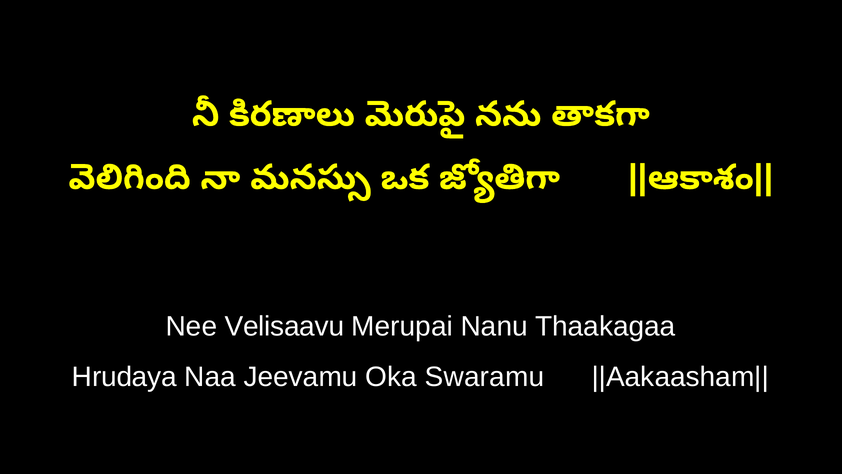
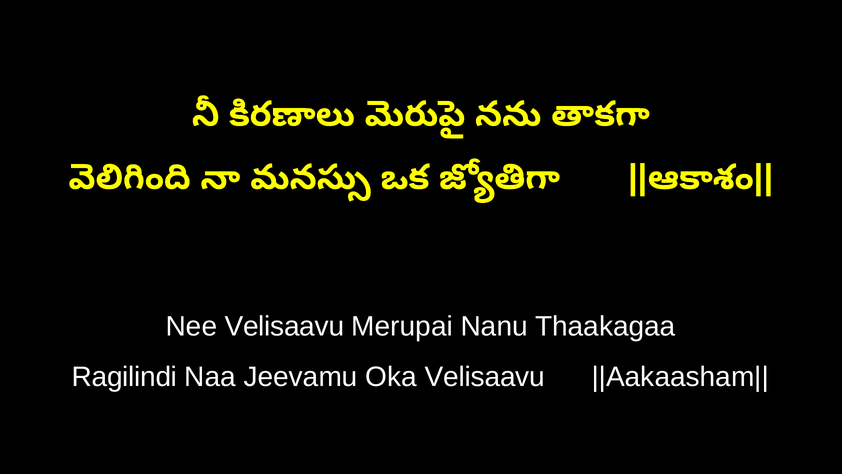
Hrudaya: Hrudaya -> Ragilindi (124, 377)
Oka Swaramu: Swaramu -> Velisaavu (485, 377)
